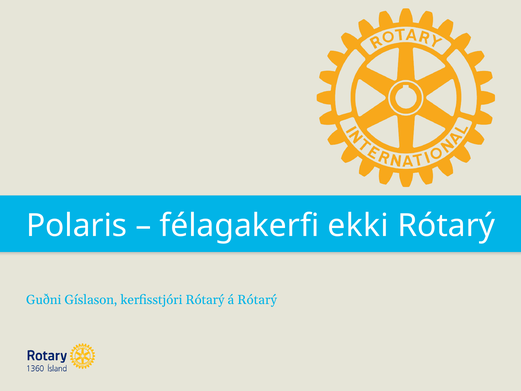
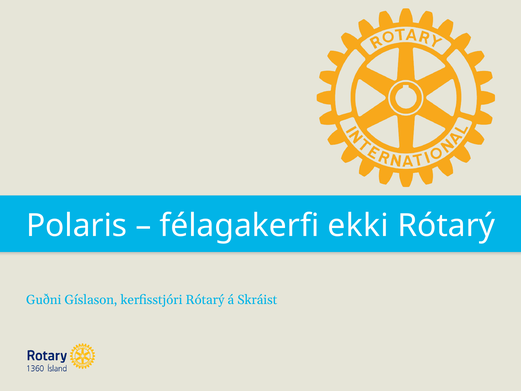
á Rótarý: Rótarý -> Skráist (257, 300)
